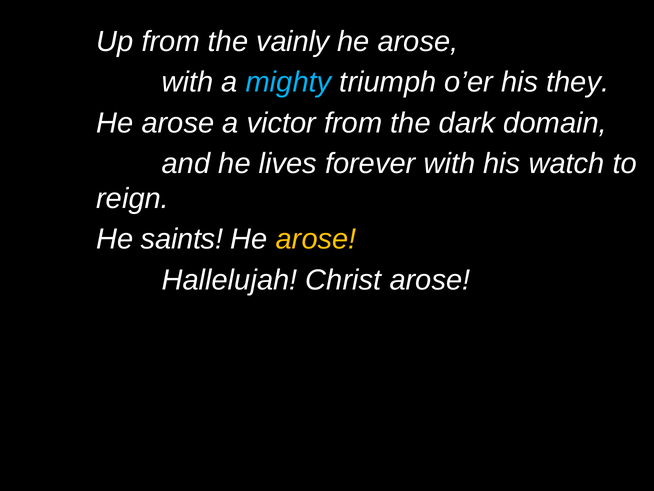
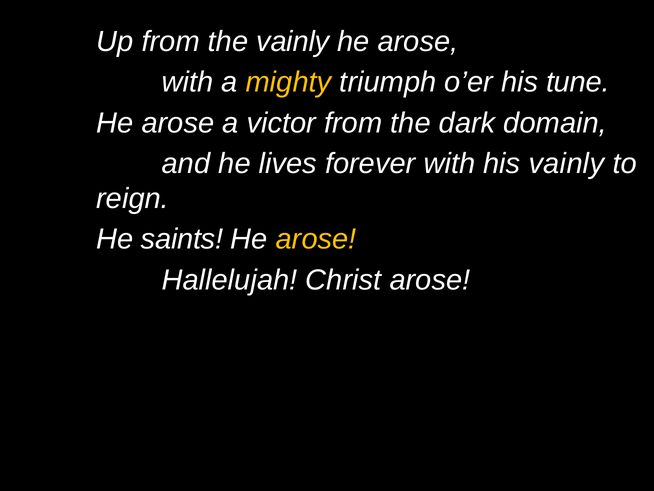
mighty colour: light blue -> yellow (289, 82)
they: they -> tune (578, 82)
his watch: watch -> vainly (566, 163)
